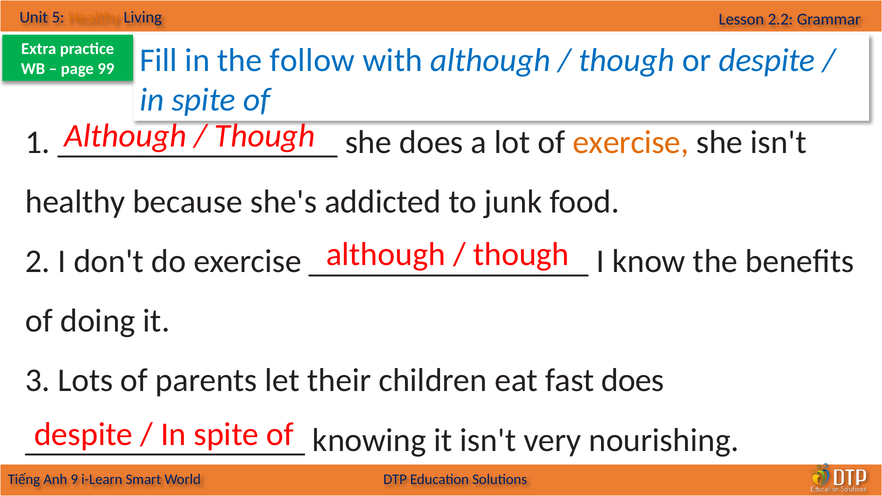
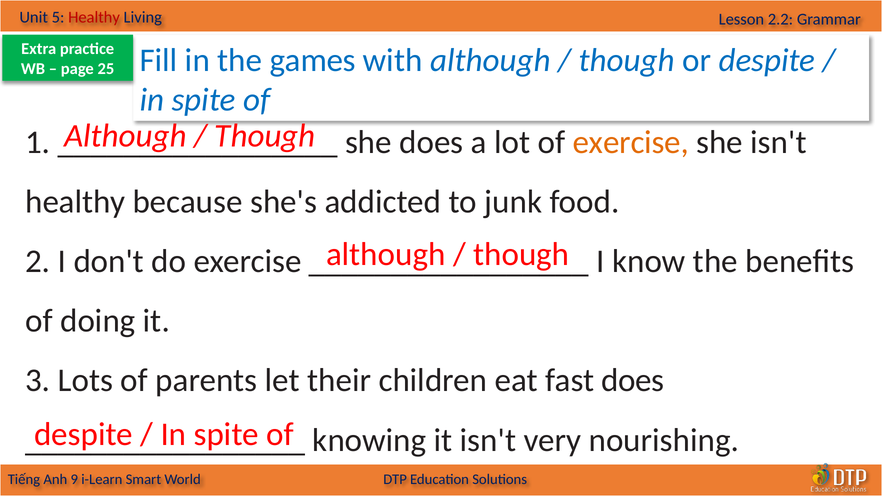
Healthy colour: orange -> red (94, 18)
follow: follow -> games (313, 60)
99: 99 -> 25 (106, 69)
